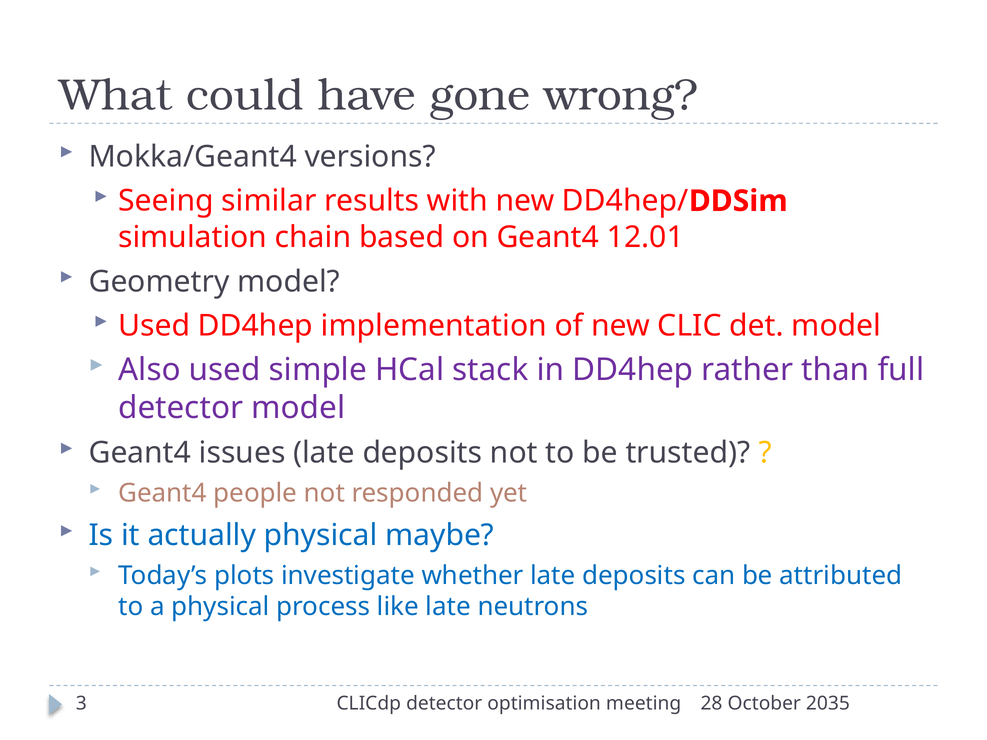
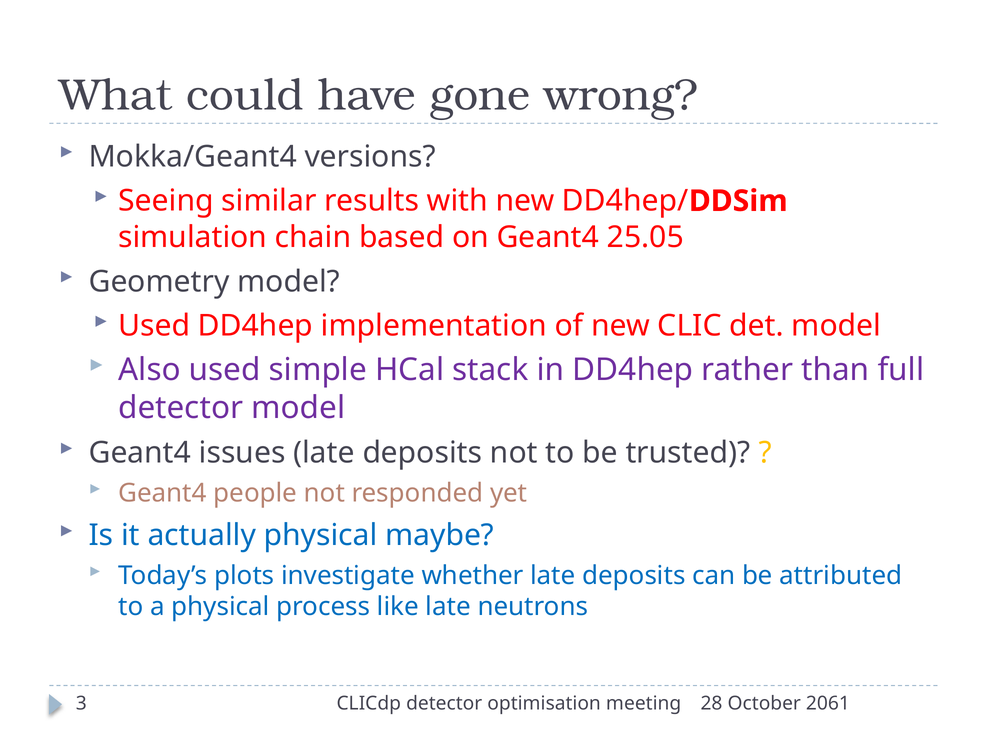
12.01: 12.01 -> 25.05 (645, 237)
2035: 2035 -> 2061 (828, 704)
